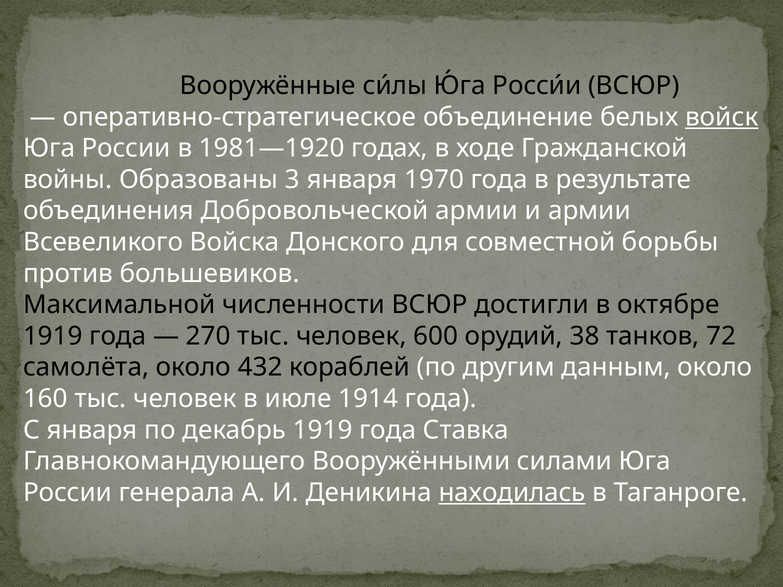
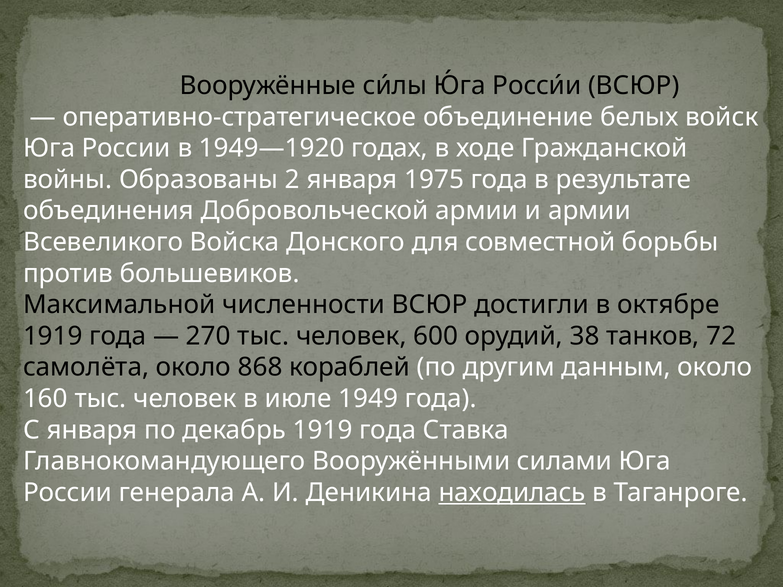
войск underline: present -> none (722, 117)
1981—1920: 1981—1920 -> 1949—1920 (272, 148)
3: 3 -> 2 (292, 180)
1970: 1970 -> 1975 (434, 180)
432: 432 -> 868 (260, 368)
1914: 1914 -> 1949 (368, 399)
